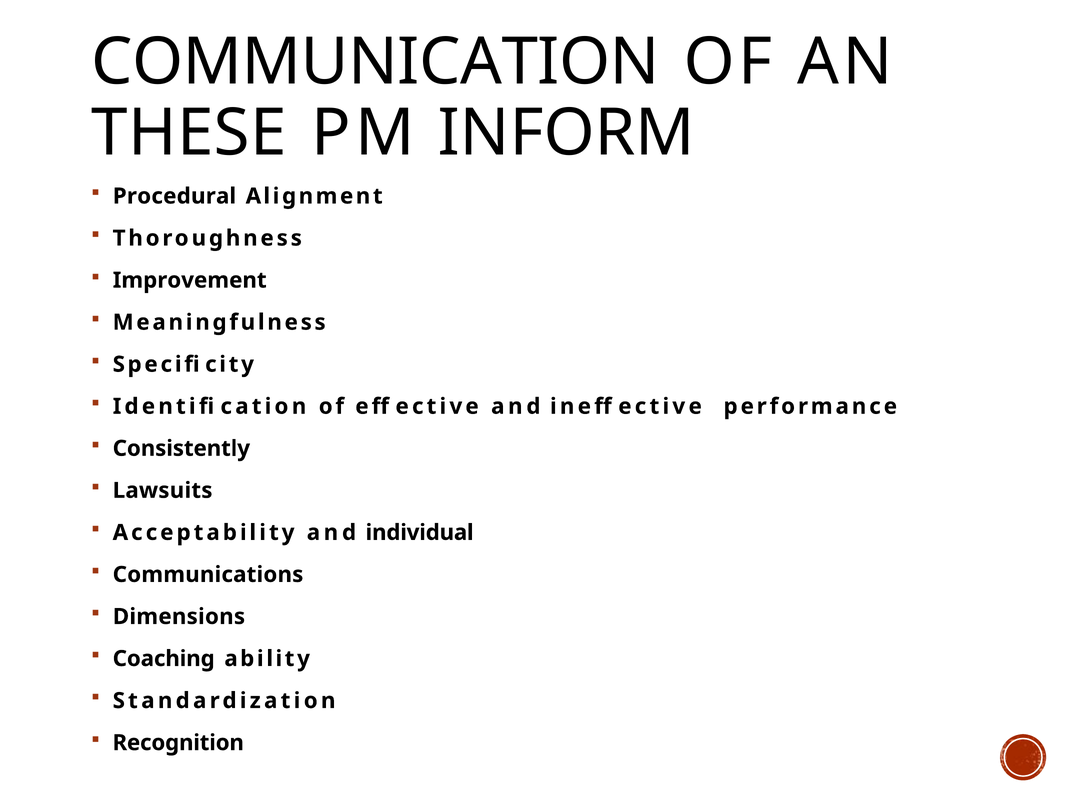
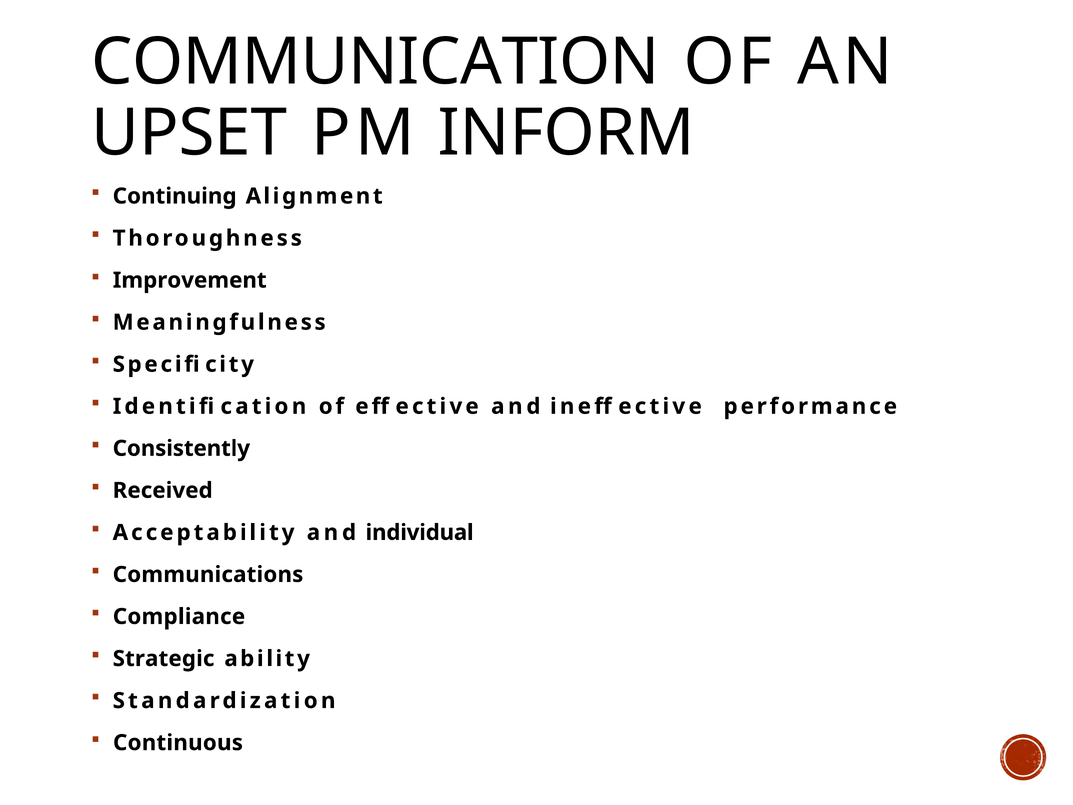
THESE: THESE -> UPSET (189, 133)
Procedural: Procedural -> Continuing (175, 196)
Lawsuits: Lawsuits -> Received (163, 490)
Dimensions: Dimensions -> Compliance (179, 616)
Coaching: Coaching -> Strategic (164, 658)
Recognition: Recognition -> Continuous (178, 743)
